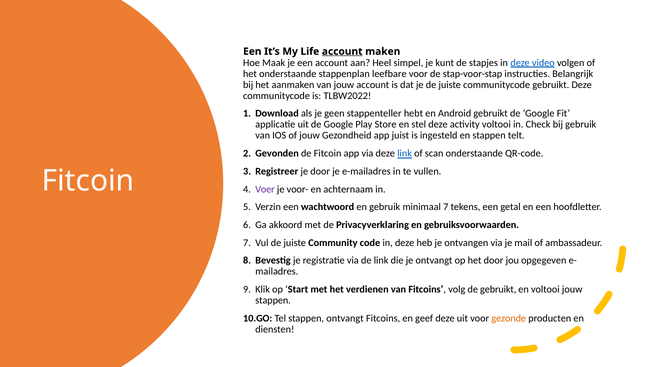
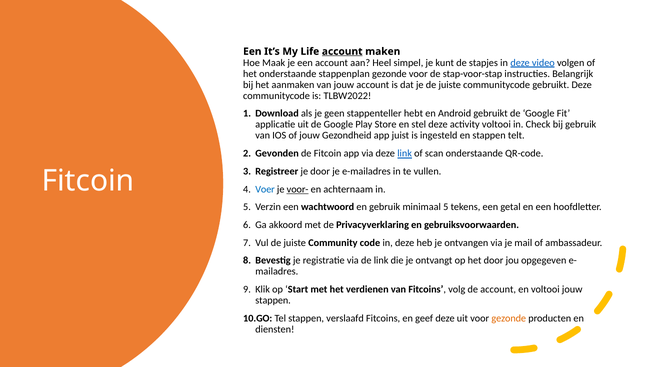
stappenplan leefbare: leefbare -> gezonde (389, 74)
Voer colour: purple -> blue (265, 189)
voor- underline: none -> present (298, 189)
minimaal 7: 7 -> 5 (446, 207)
de gebruikt: gebruikt -> account (498, 290)
stappen ontvangt: ontvangt -> verslaafd (345, 318)
